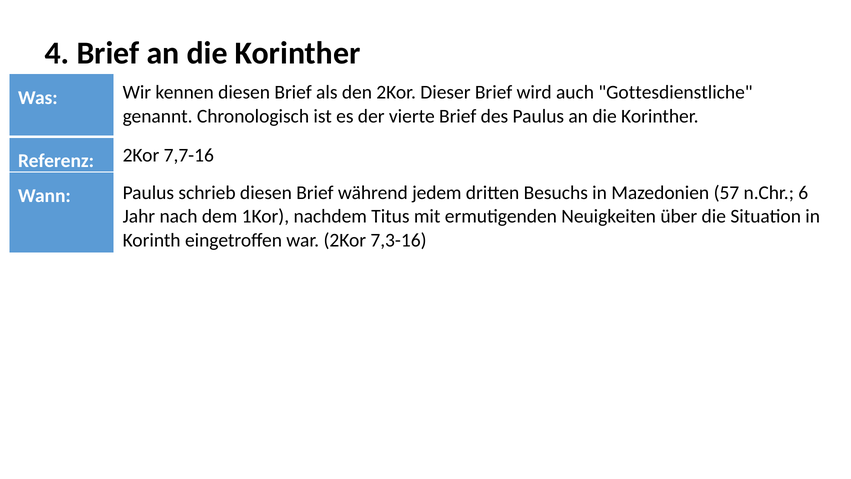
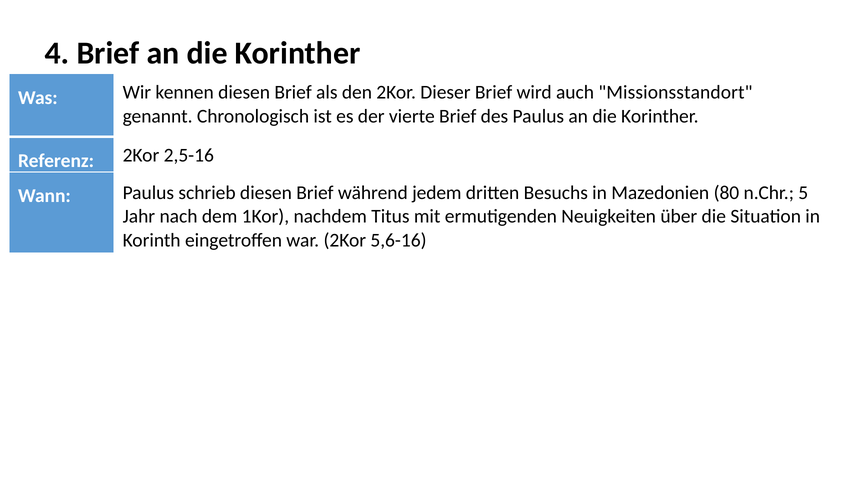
Gottesdienstliche: Gottesdienstliche -> Missionsstandort (675, 92)
7,7-16: 7,7-16 -> 2,5-16 (189, 155)
57: 57 -> 80 (726, 193)
6: 6 -> 5 (803, 193)
7,3-16: 7,3-16 -> 5,6-16 (398, 240)
